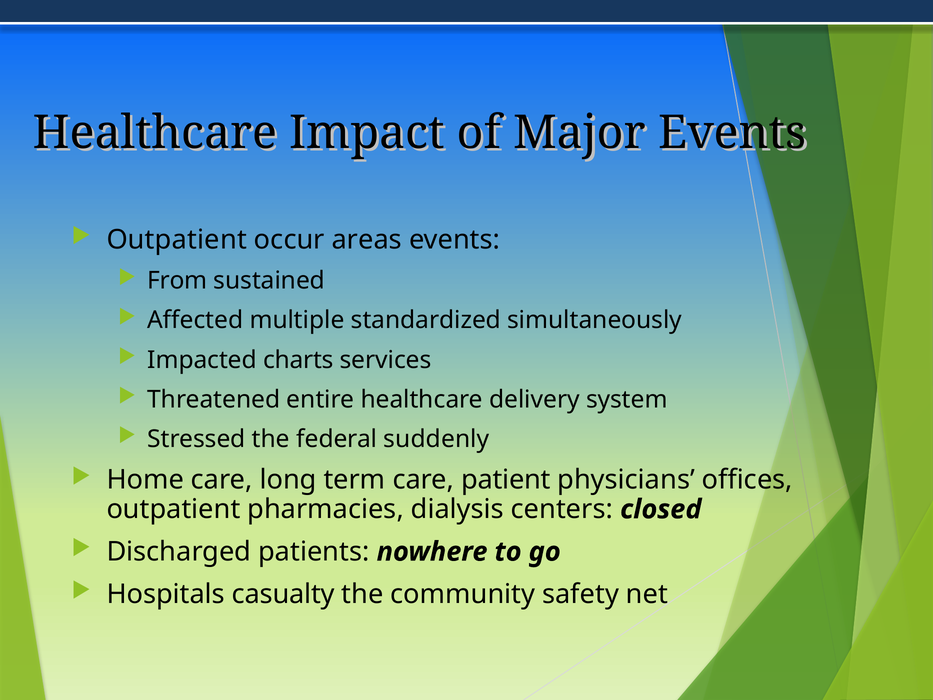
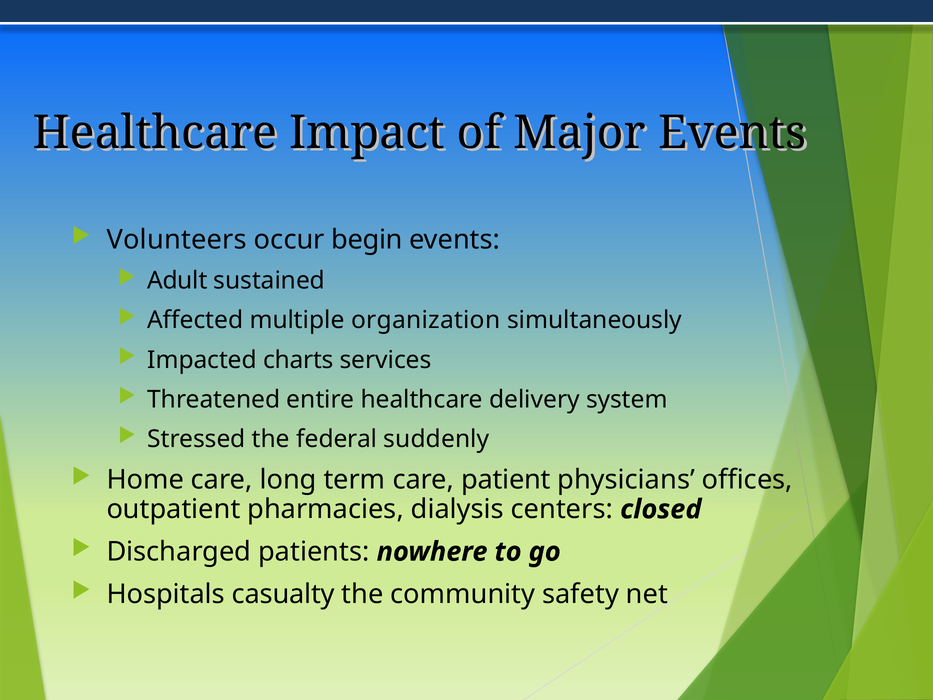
Outpatient: Outpatient -> Volunteers (177, 240)
areas: areas -> begin (367, 240)
From: From -> Adult (177, 281)
standardized: standardized -> organization (426, 320)
